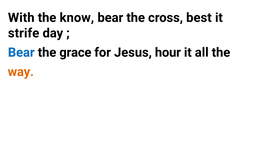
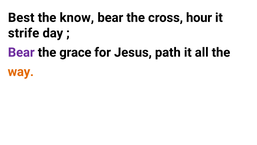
With: With -> Best (21, 18)
best: best -> hour (199, 18)
Bear colour: blue -> purple (21, 52)
hour: hour -> path (168, 52)
